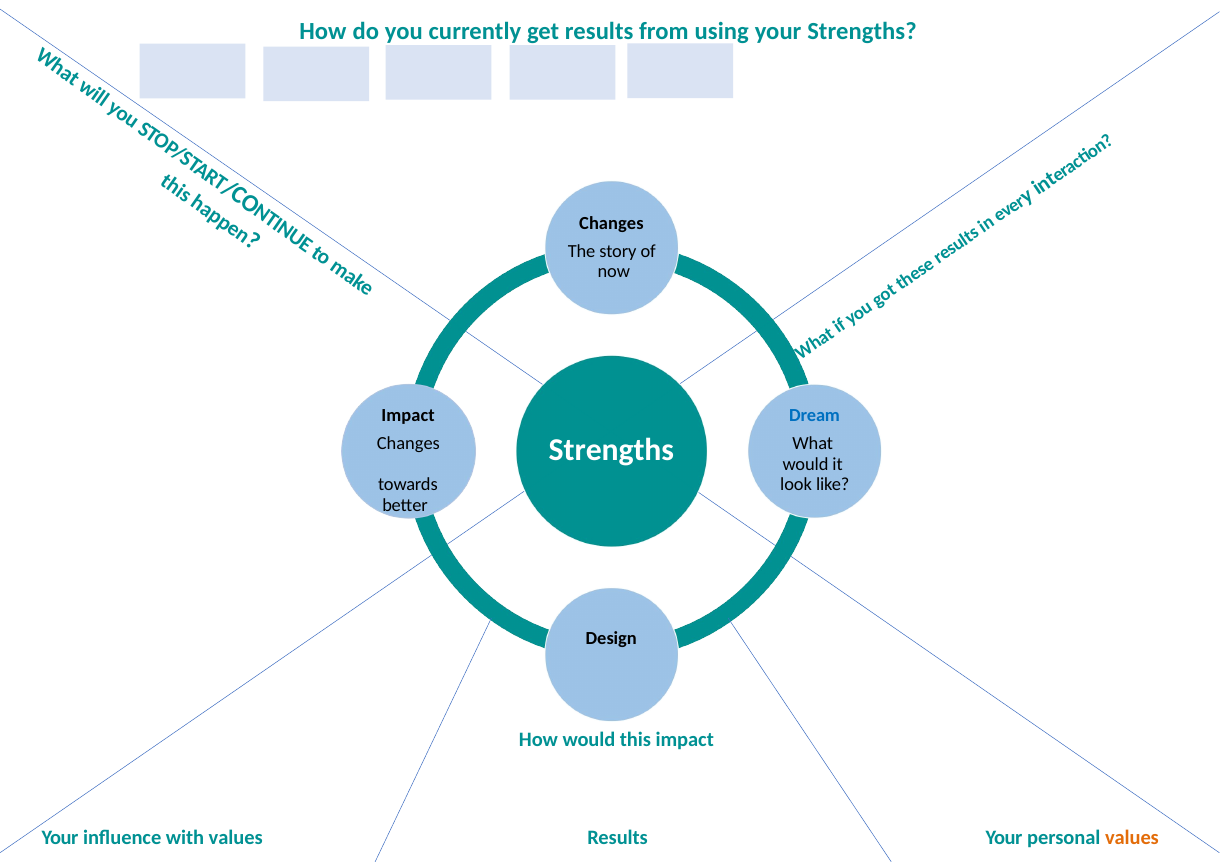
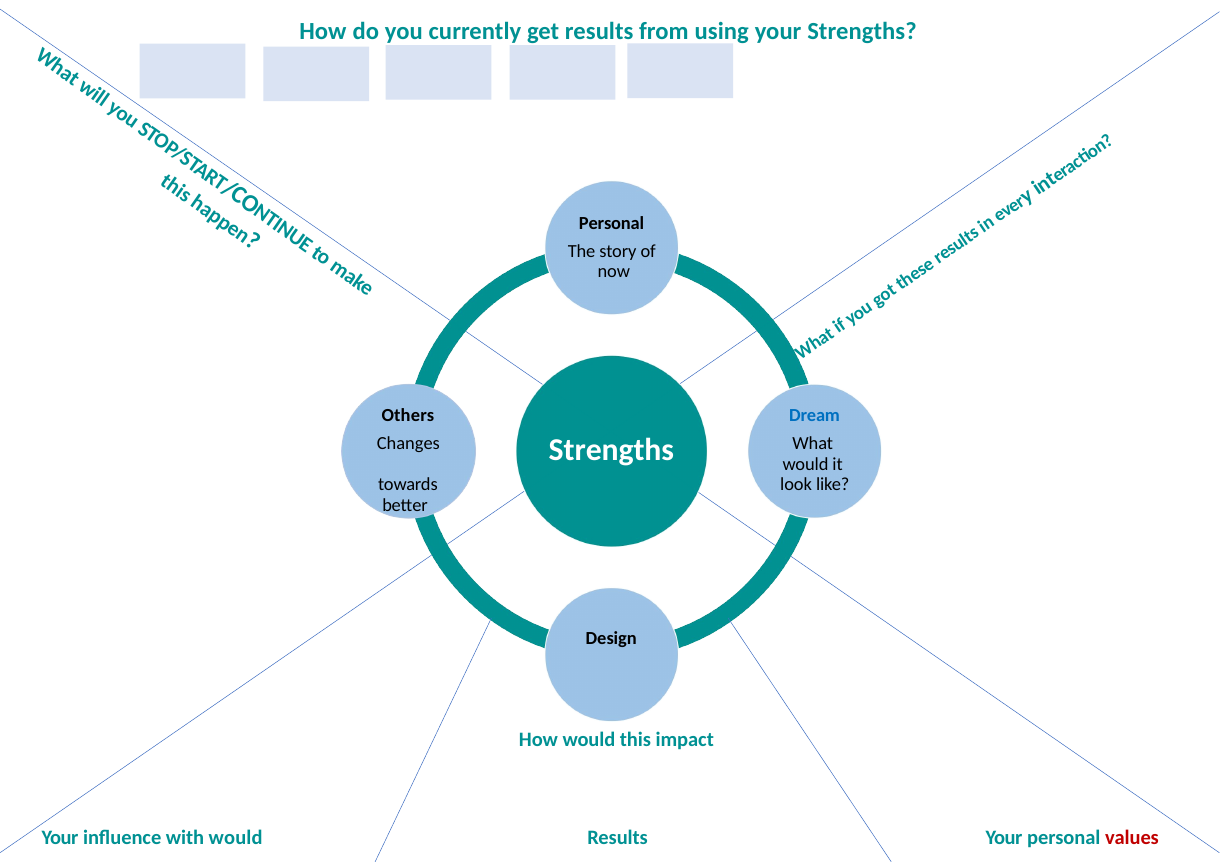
Changes: Changes -> Personal (612, 223)
Impact: Impact -> Others (408, 416)
with values: values -> would (236, 839)
values colour: orange -> red (1132, 839)
